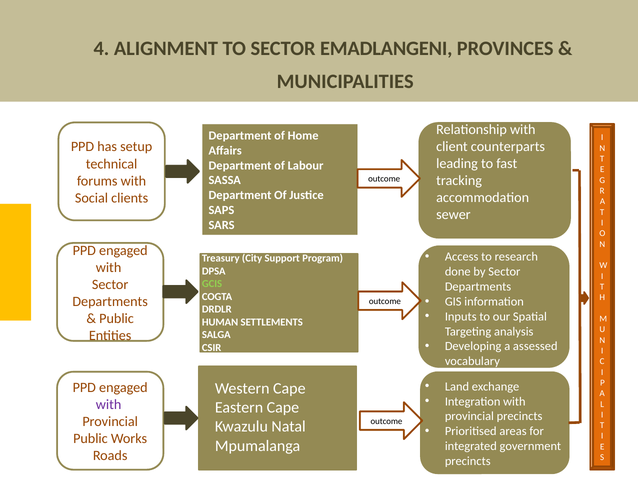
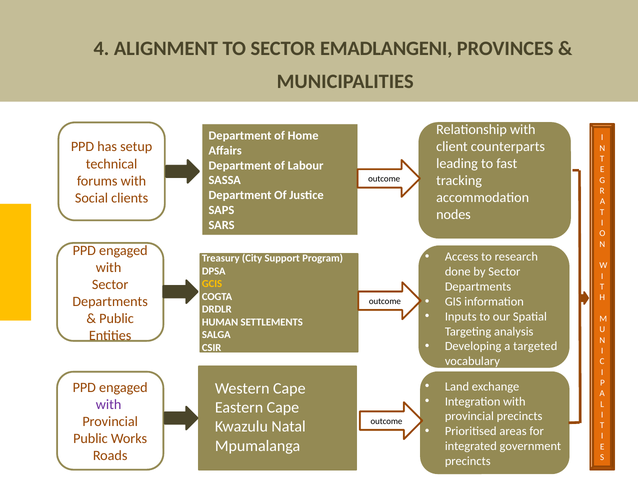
sewer: sewer -> nodes (453, 214)
GCIS colour: light green -> yellow (212, 284)
assessed: assessed -> targeted (535, 346)
